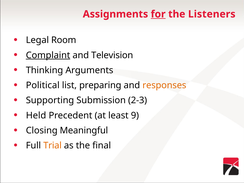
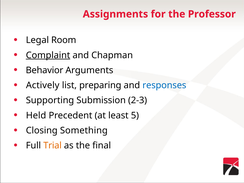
for underline: present -> none (158, 14)
Listeners: Listeners -> Professor (212, 14)
Television: Television -> Chapman (112, 55)
Thinking: Thinking -> Behavior (45, 70)
Political: Political -> Actively (43, 85)
responses colour: orange -> blue (164, 85)
9: 9 -> 5 (135, 115)
Meaningful: Meaningful -> Something (84, 130)
